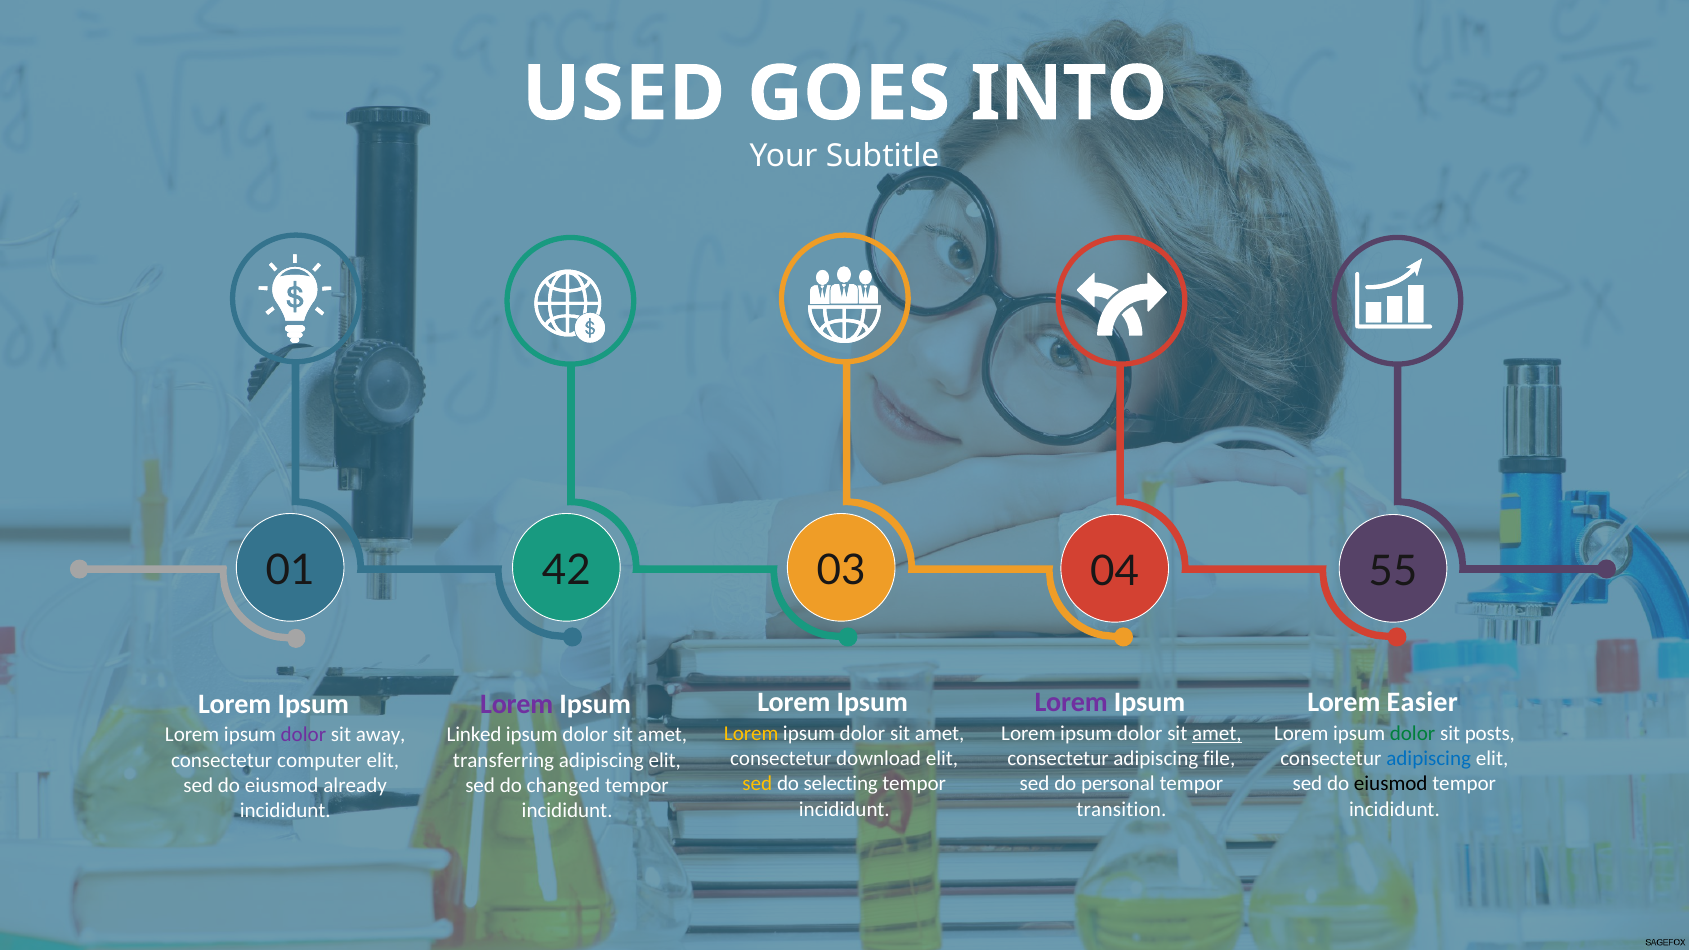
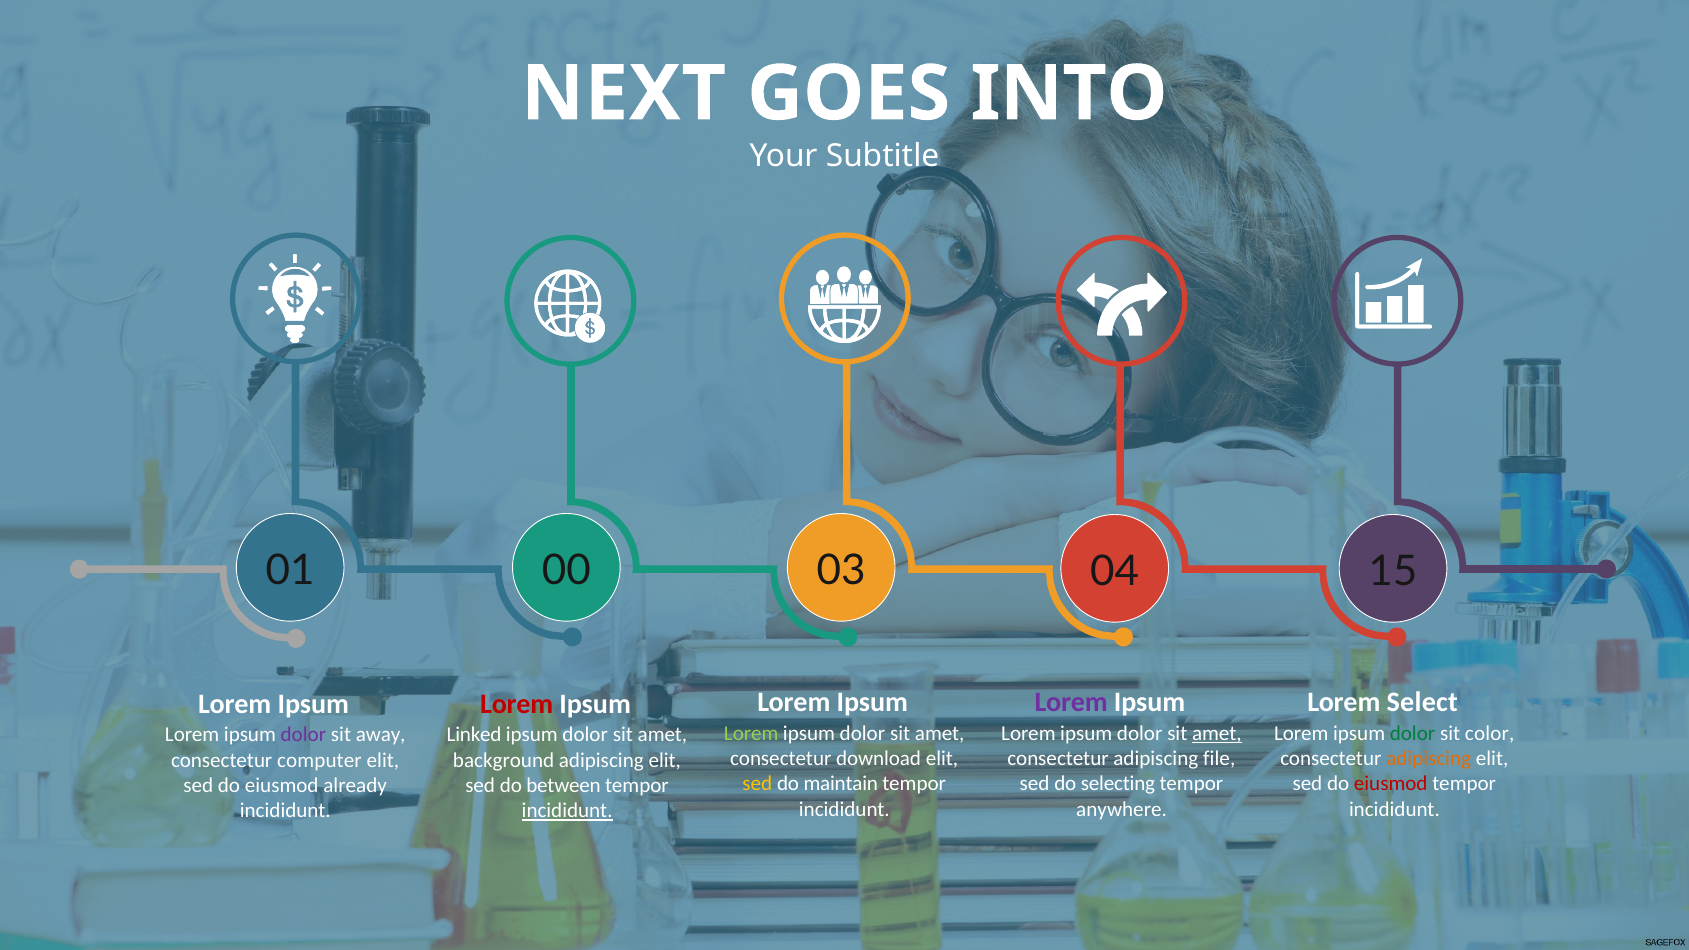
USED: USED -> NEXT (624, 94)
42: 42 -> 00 (566, 570)
55: 55 -> 15 (1393, 571)
Easier: Easier -> Select (1422, 702)
Lorem colour: purple -> red (517, 704)
Lorem colour: yellow -> light green (751, 733)
posts: posts -> color (1490, 733)
adipiscing colour: blue -> orange (1429, 759)
transferring: transferring -> background (504, 760)
selecting: selecting -> maintain (841, 784)
personal: personal -> selecting (1118, 784)
eiusmod colour: black -> red (1391, 784)
changed: changed -> between (564, 786)
transition: transition -> anywhere (1122, 809)
incididunt underline: none -> present (567, 811)
